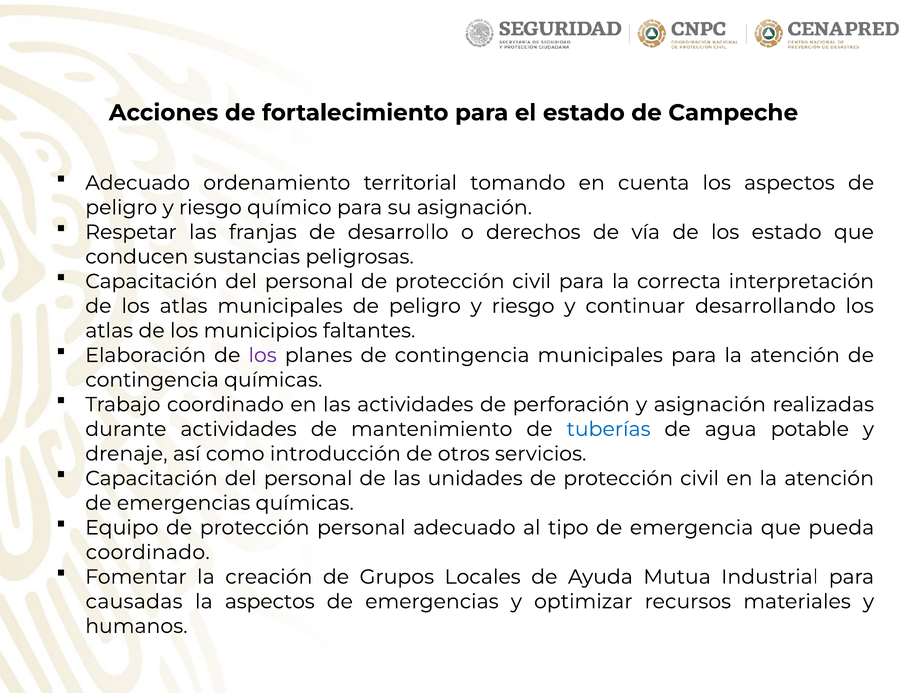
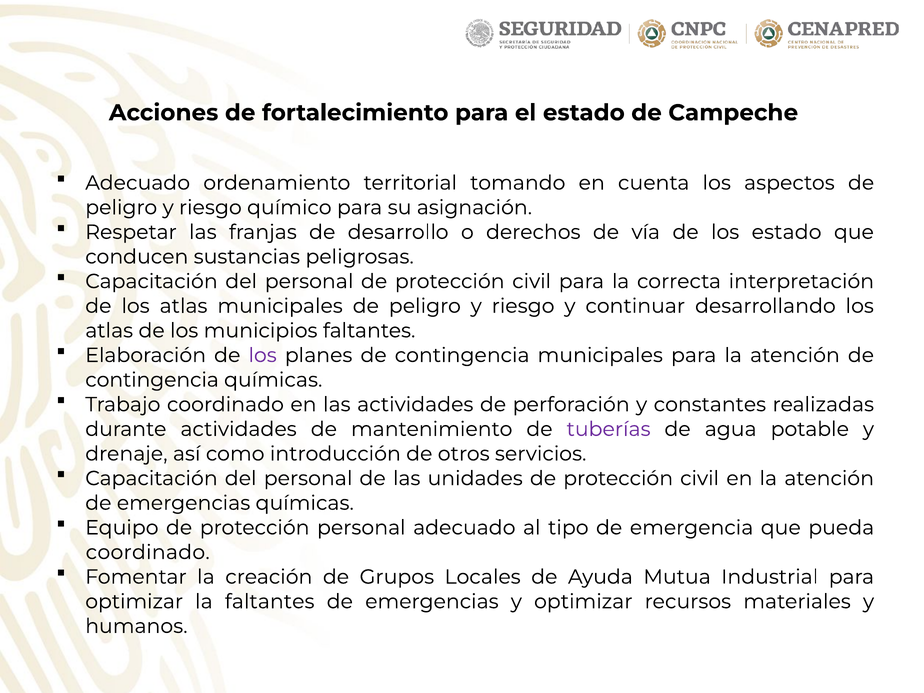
y asignación: asignación -> constantes (710, 405)
tuberías colour: blue -> purple (609, 429)
causadas: causadas -> optimizar (134, 602)
la aspectos: aspectos -> faltantes (270, 602)
